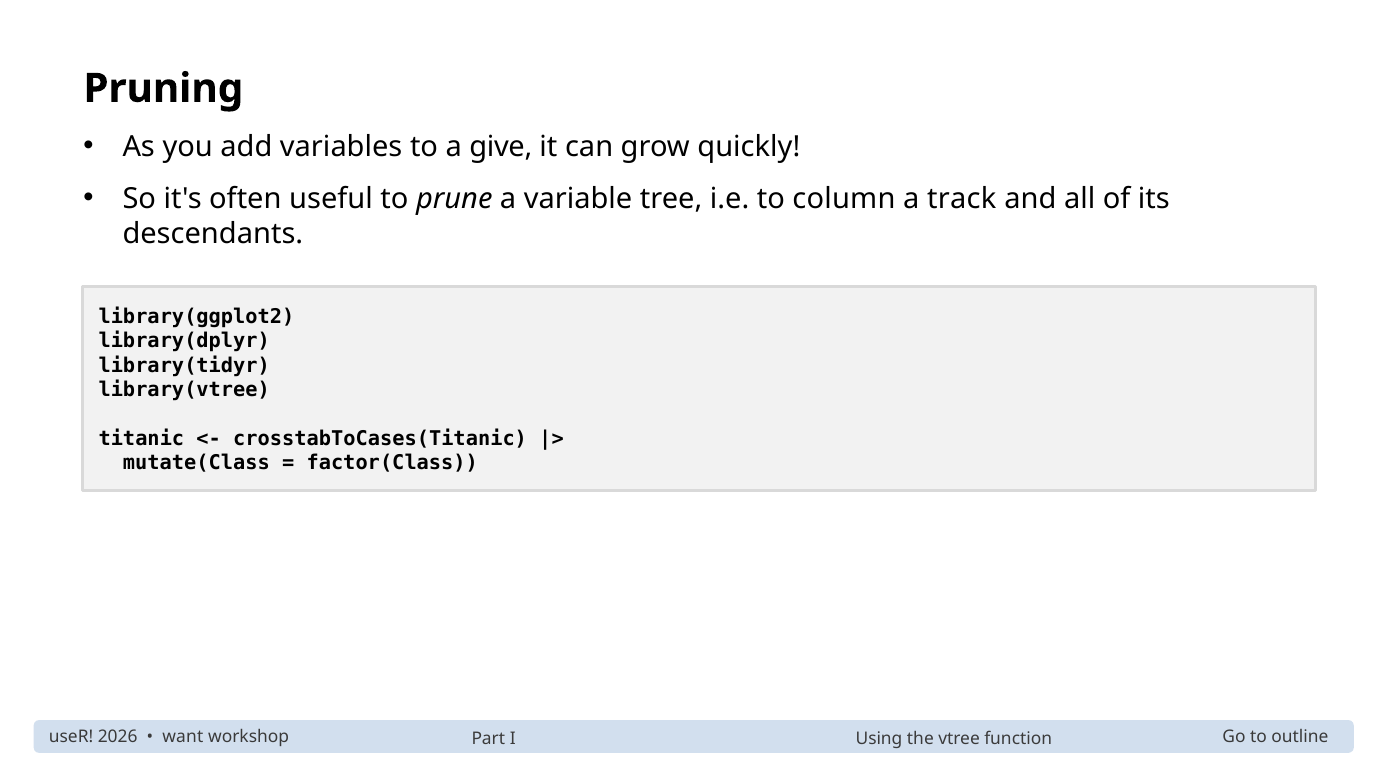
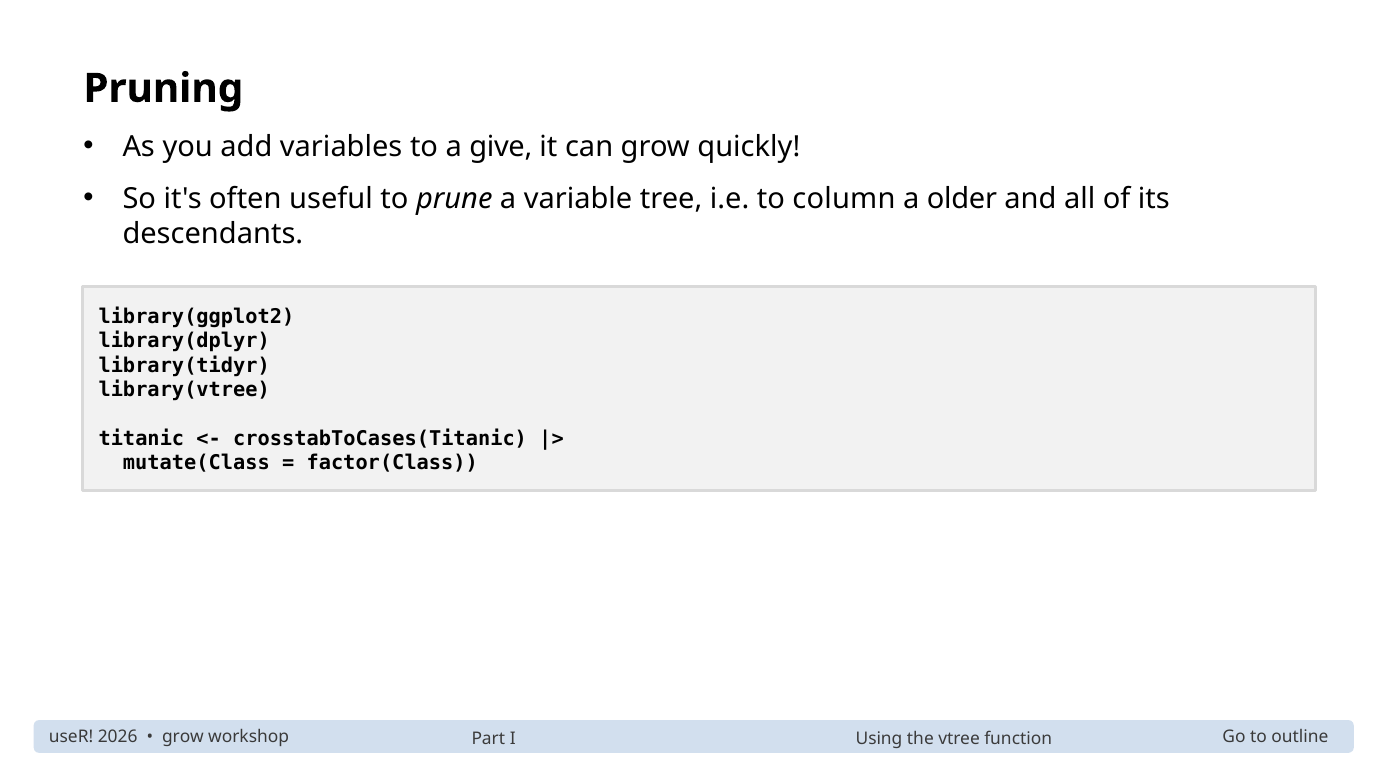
track: track -> older (962, 199)
want: want -> grow (183, 737)
